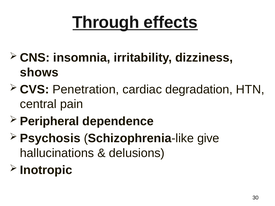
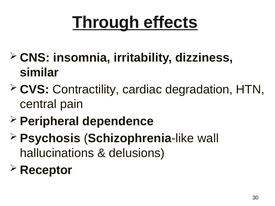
shows: shows -> similar (39, 73)
Penetration: Penetration -> Contractility (86, 90)
give: give -> wall (208, 139)
Inotropic: Inotropic -> Receptor (46, 170)
